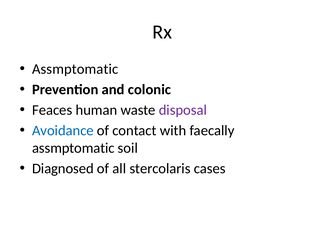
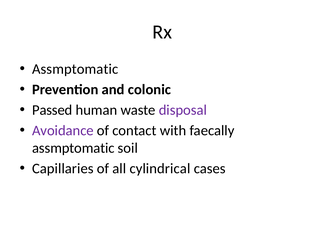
Feaces: Feaces -> Passed (52, 110)
Avoidance colour: blue -> purple (63, 130)
Diagnosed: Diagnosed -> Capillaries (63, 168)
stercolaris: stercolaris -> cylindrical (160, 168)
